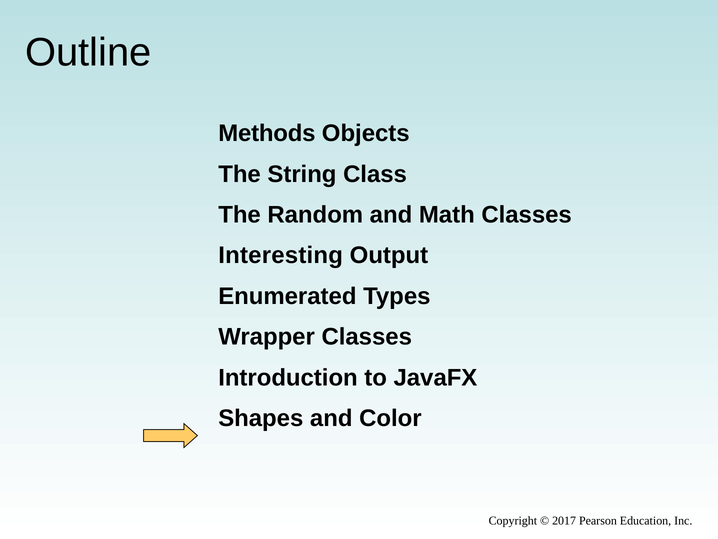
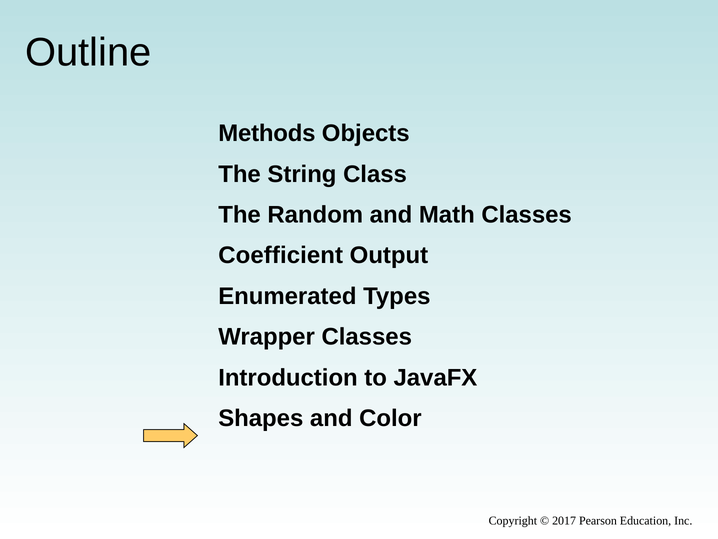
Interesting: Interesting -> Coefficient (281, 255)
